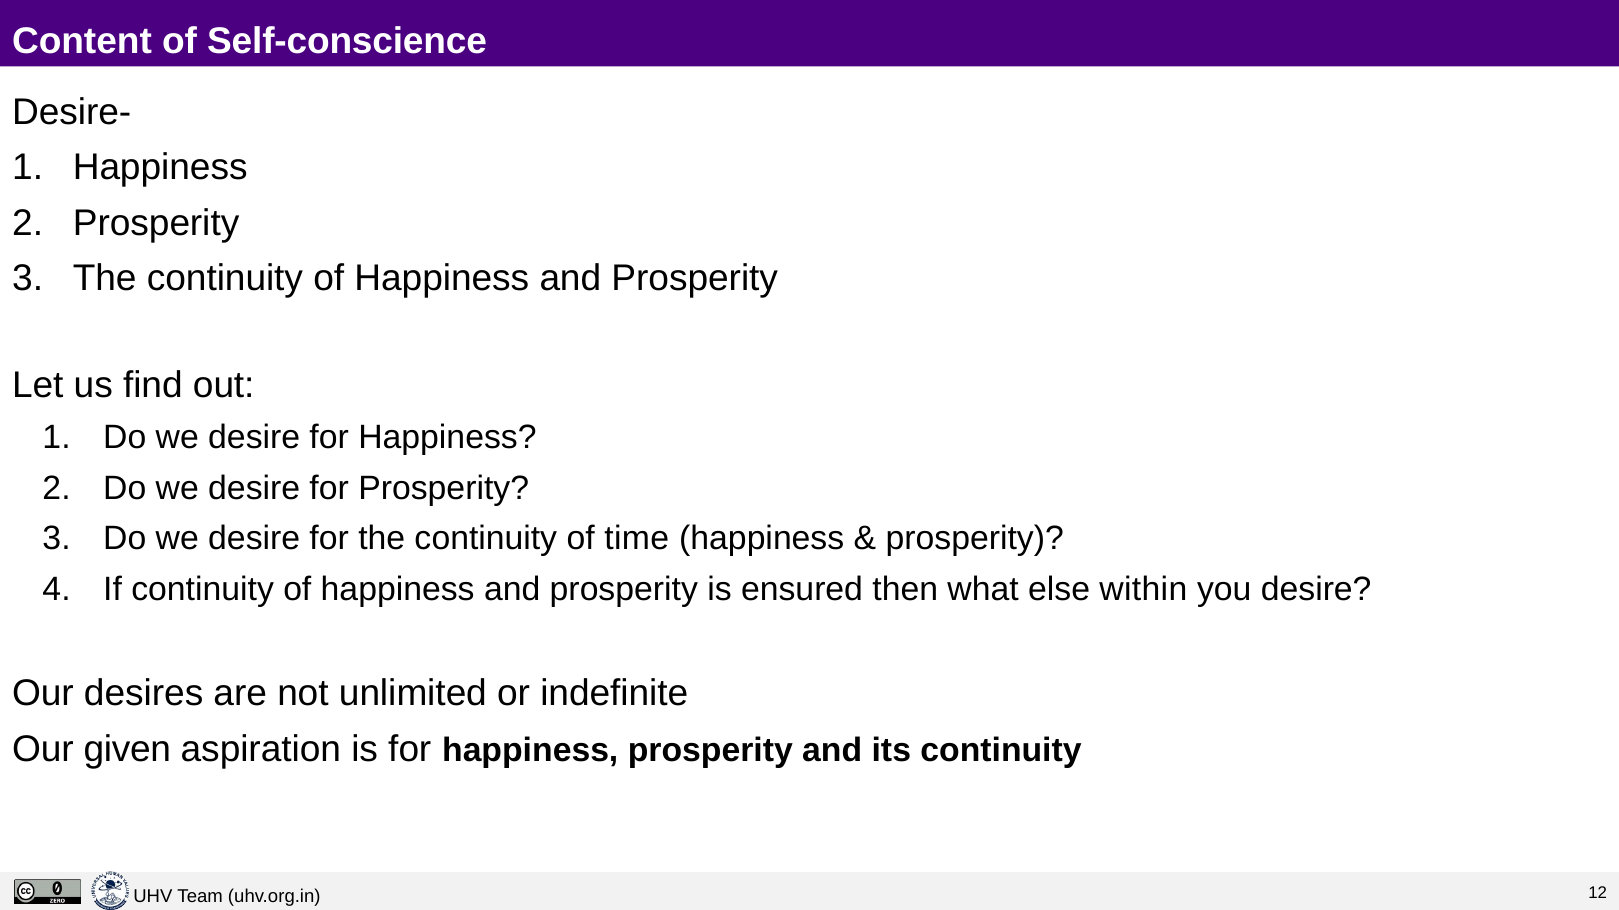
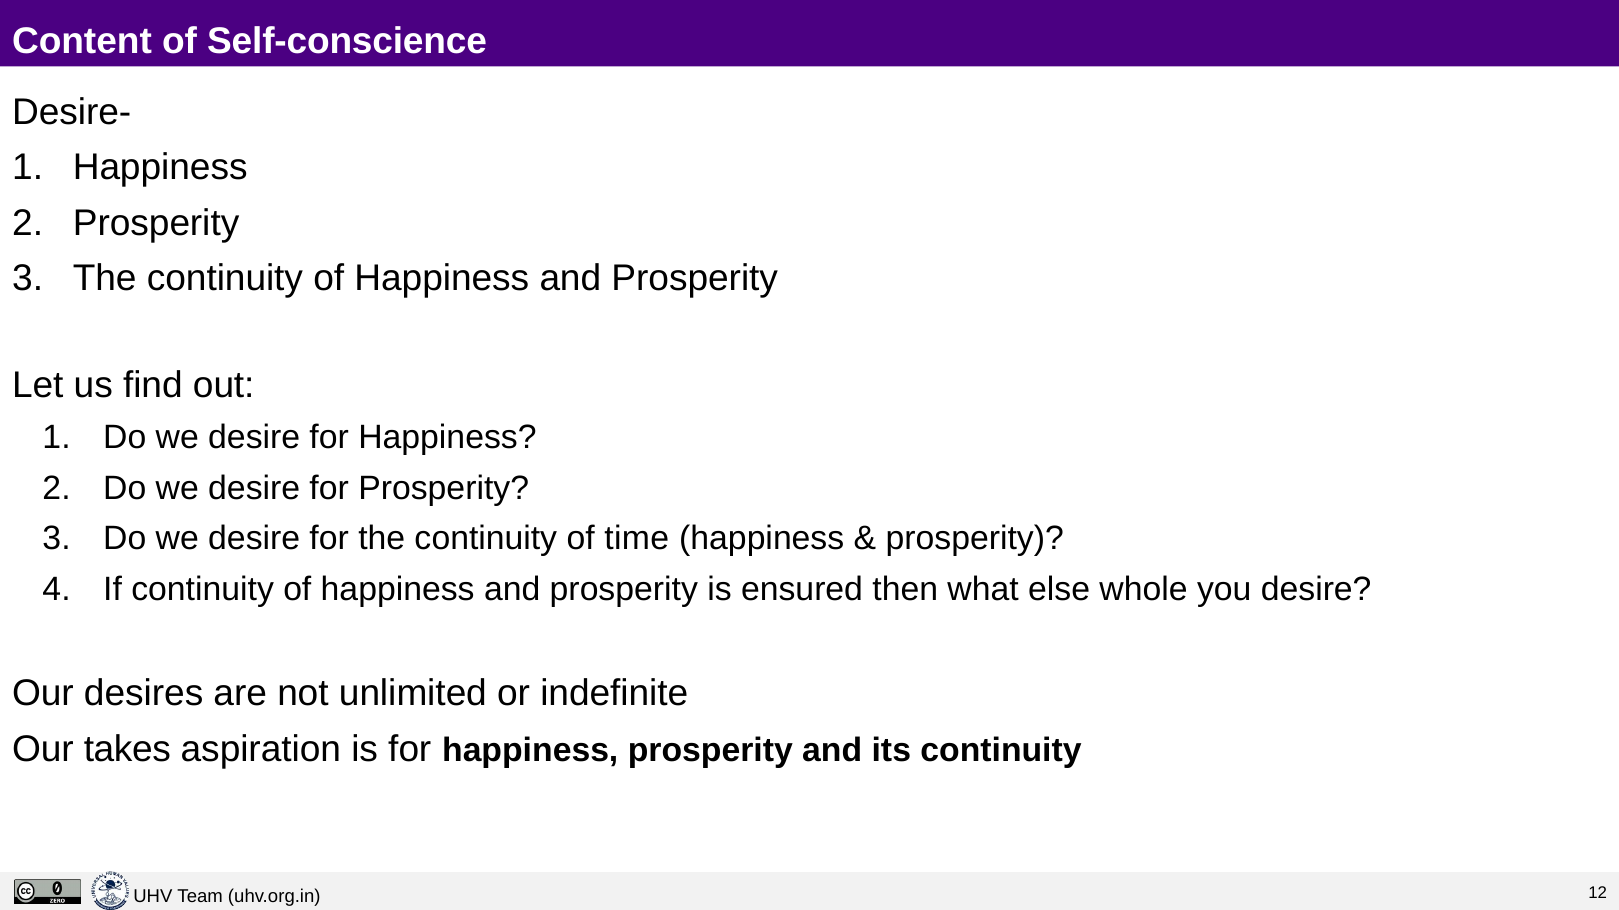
within: within -> whole (1144, 590)
given: given -> takes (127, 749)
